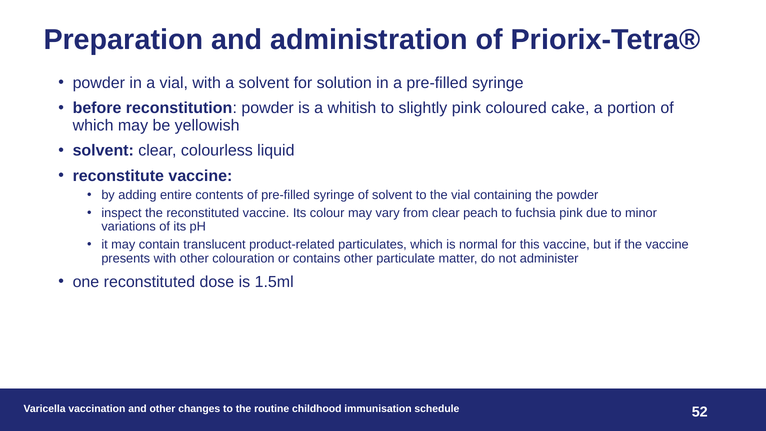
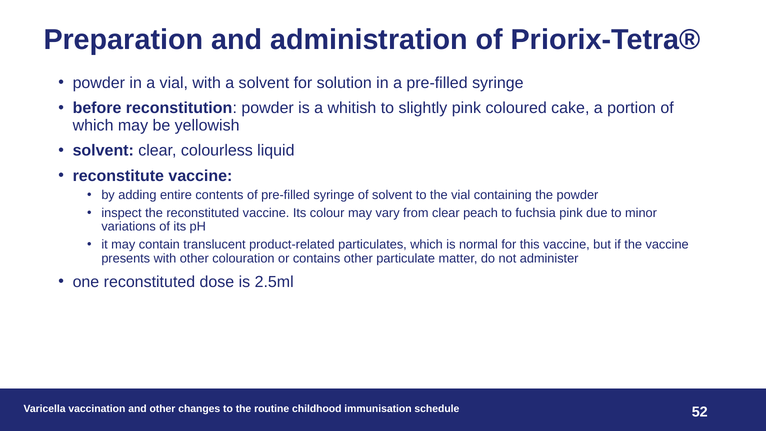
1.5ml: 1.5ml -> 2.5ml (274, 282)
